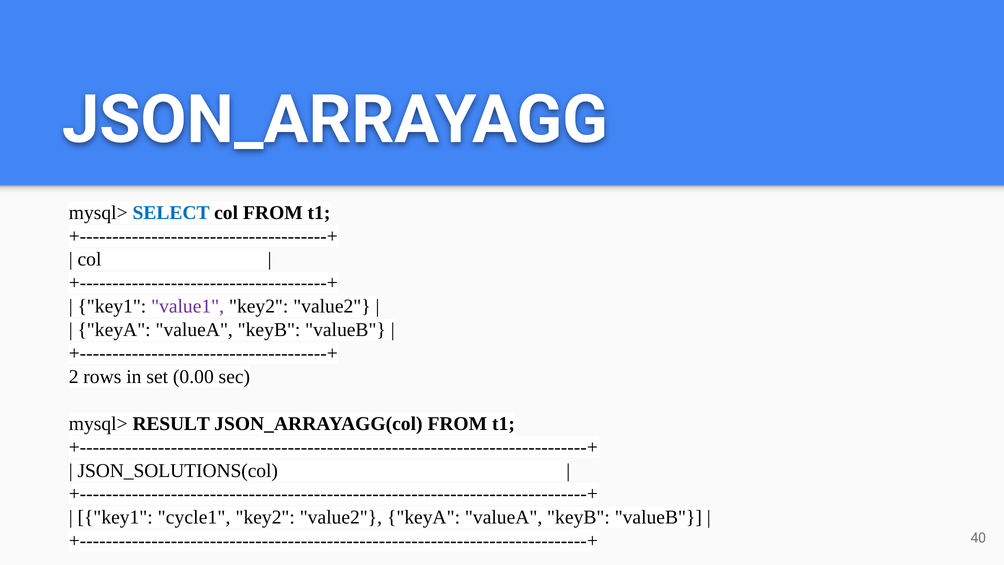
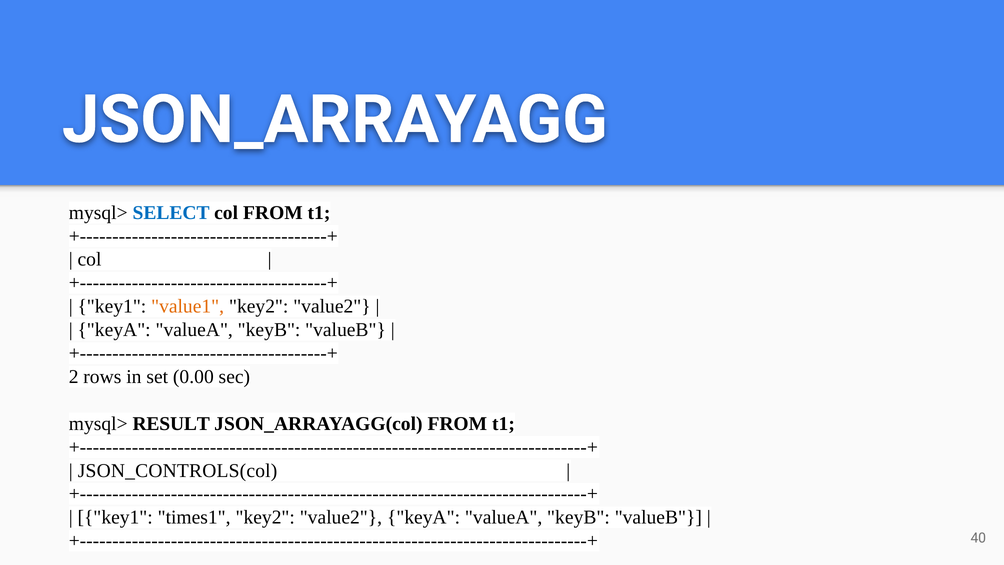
value1 colour: purple -> orange (188, 306)
JSON_SOLUTIONS(col: JSON_SOLUTIONS(col -> JSON_CONTROLS(col (178, 470)
cycle1: cycle1 -> times1 (194, 517)
